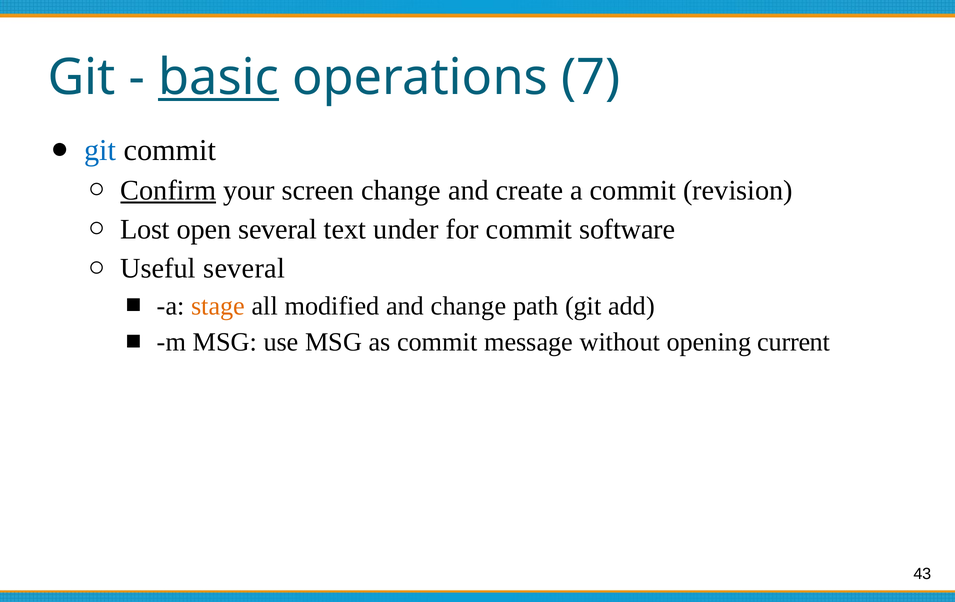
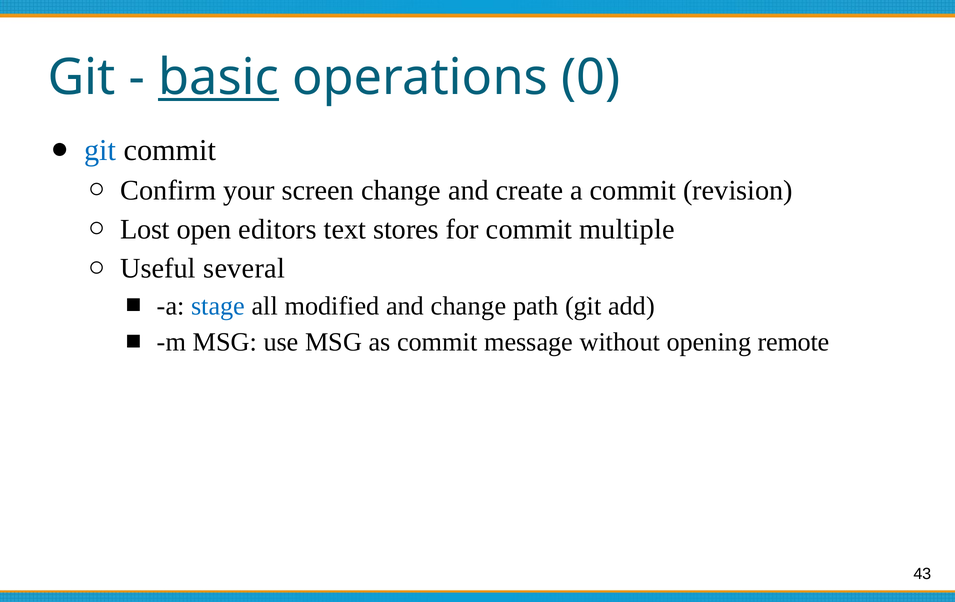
7: 7 -> 0 (591, 78)
Confirm underline: present -> none (168, 190)
open several: several -> editors (277, 229)
under: under -> stores (406, 229)
software: software -> multiple (627, 229)
stage colour: orange -> blue (218, 306)
current: current -> remote (794, 342)
